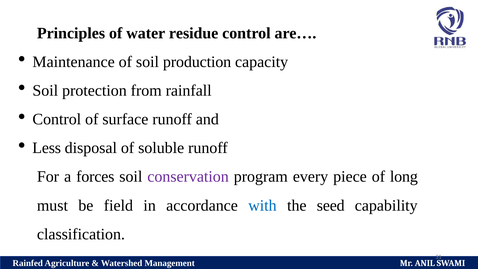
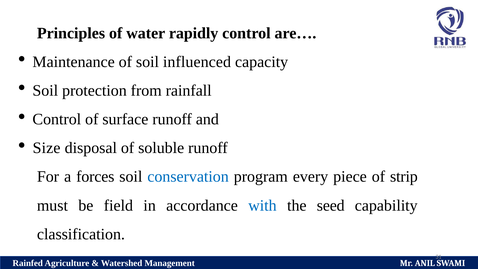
residue: residue -> rapidly (194, 33)
production: production -> influenced (197, 62)
Less: Less -> Size (47, 148)
conservation colour: purple -> blue (188, 177)
long: long -> strip (404, 177)
